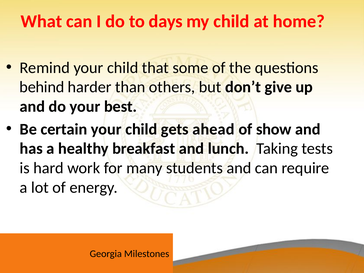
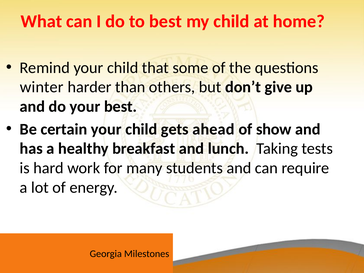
to days: days -> best (166, 21)
behind: behind -> winter (42, 87)
